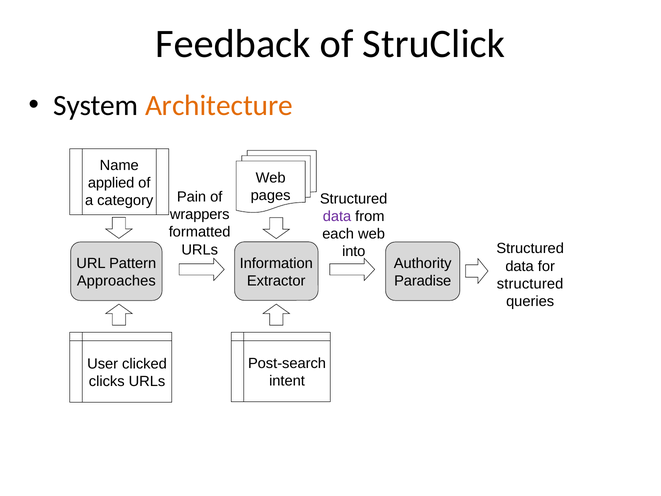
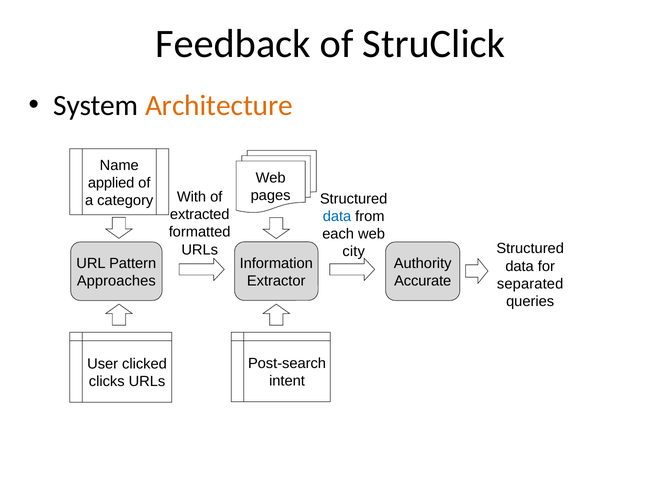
Pain: Pain -> With (192, 197)
wrappers: wrappers -> extracted (200, 214)
data colour: purple -> blue (337, 216)
into: into -> city (354, 251)
Paradise: Paradise -> Accurate (423, 281)
structured: structured -> separated (530, 284)
